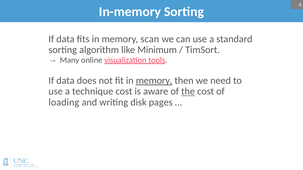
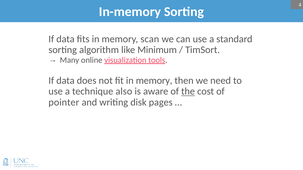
memory underline: present -> none (154, 81)
technique cost: cost -> also (124, 92)
loading: loading -> pointer (64, 103)
